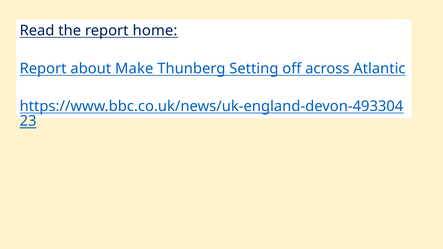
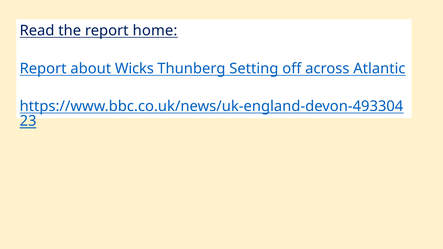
Make: Make -> Wicks (134, 69)
